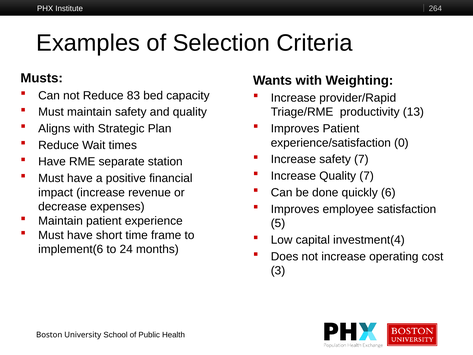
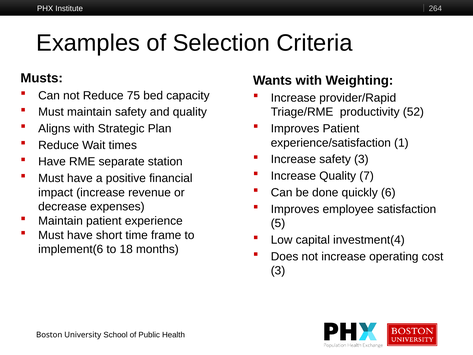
83: 83 -> 75 (133, 95)
13: 13 -> 52 (413, 112)
0: 0 -> 1 (401, 143)
safety 7: 7 -> 3 (361, 159)
24: 24 -> 18 (126, 249)
